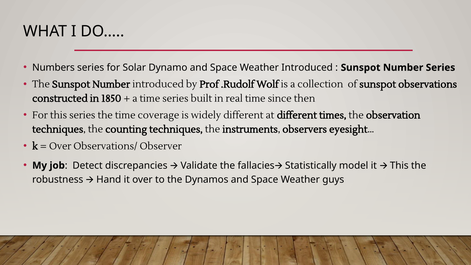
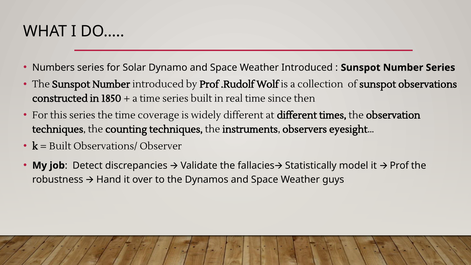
Over: Over -> Built (60, 146)
it This: This -> Prof (399, 165)
